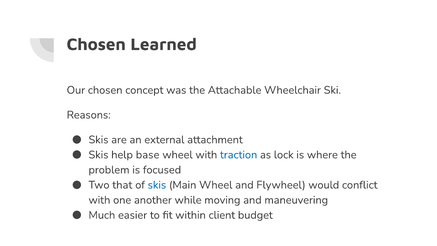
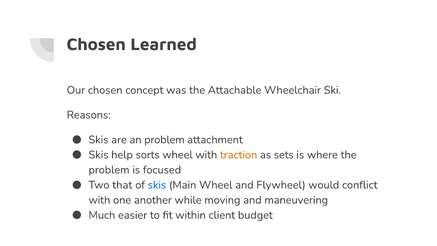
an external: external -> problem (164, 140)
base: base -> sorts (148, 155)
traction colour: blue -> orange (239, 155)
lock: lock -> sets (284, 155)
